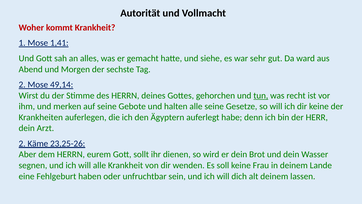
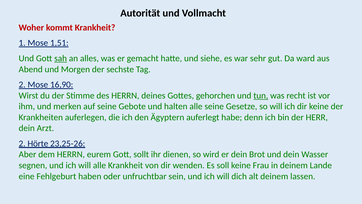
1,41: 1,41 -> 1,51 (59, 43)
sah underline: none -> present (61, 58)
49,14: 49,14 -> 16,90 (62, 85)
Käme: Käme -> Hörte (38, 143)
